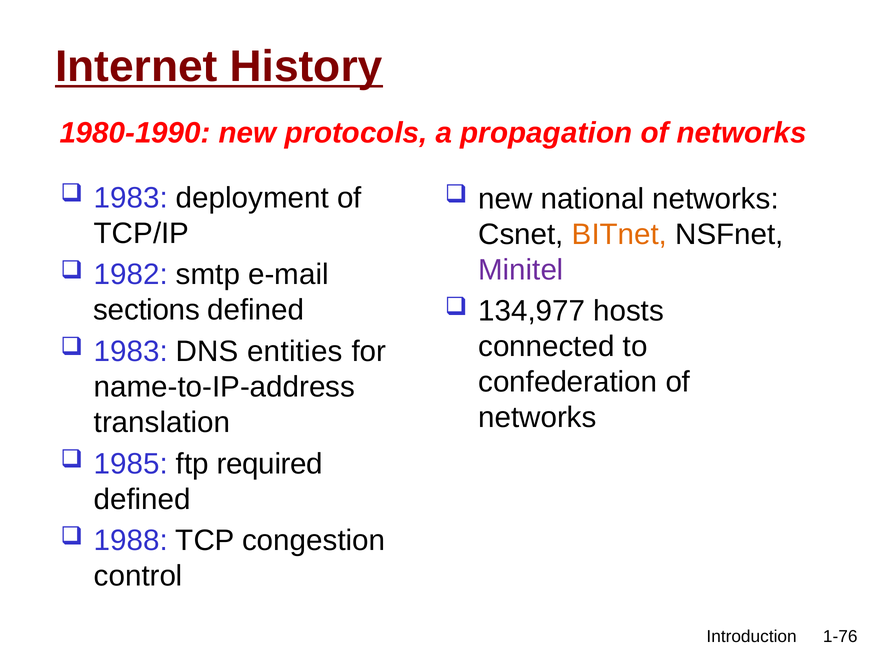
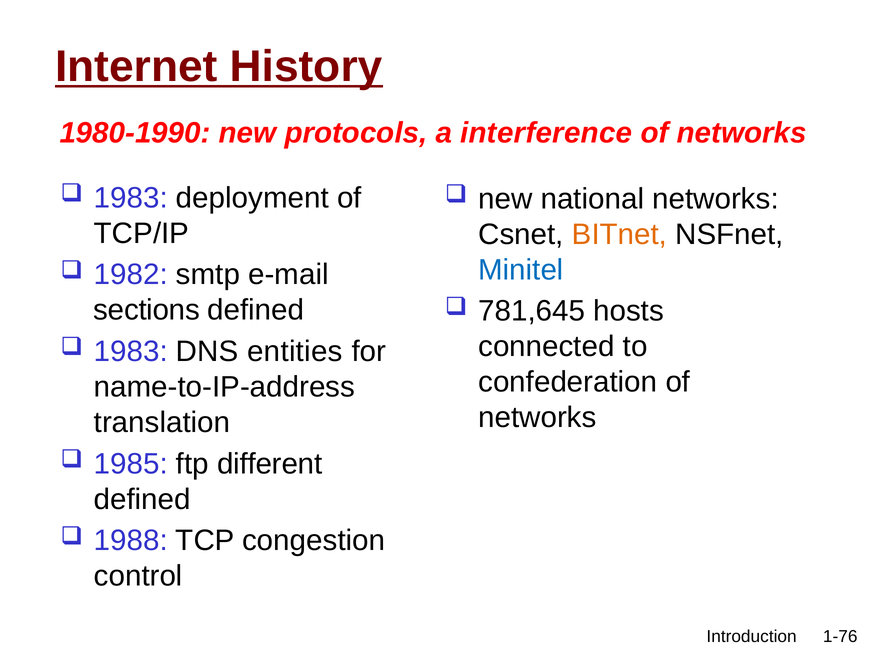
propagation: propagation -> interference (546, 133)
Minitel colour: purple -> blue (521, 270)
134,977: 134,977 -> 781,645 (532, 311)
required: required -> different (270, 464)
